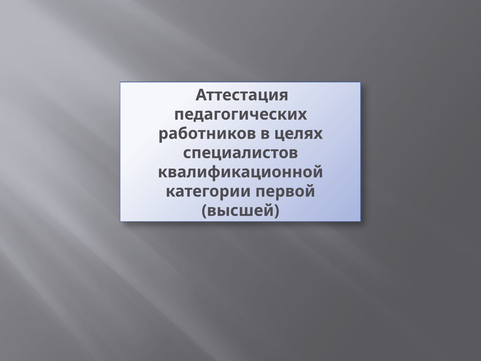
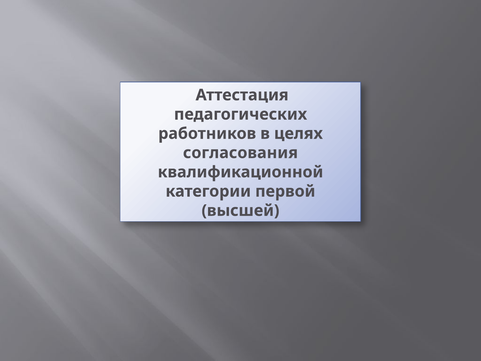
специалистов: специалистов -> согласования (240, 153)
